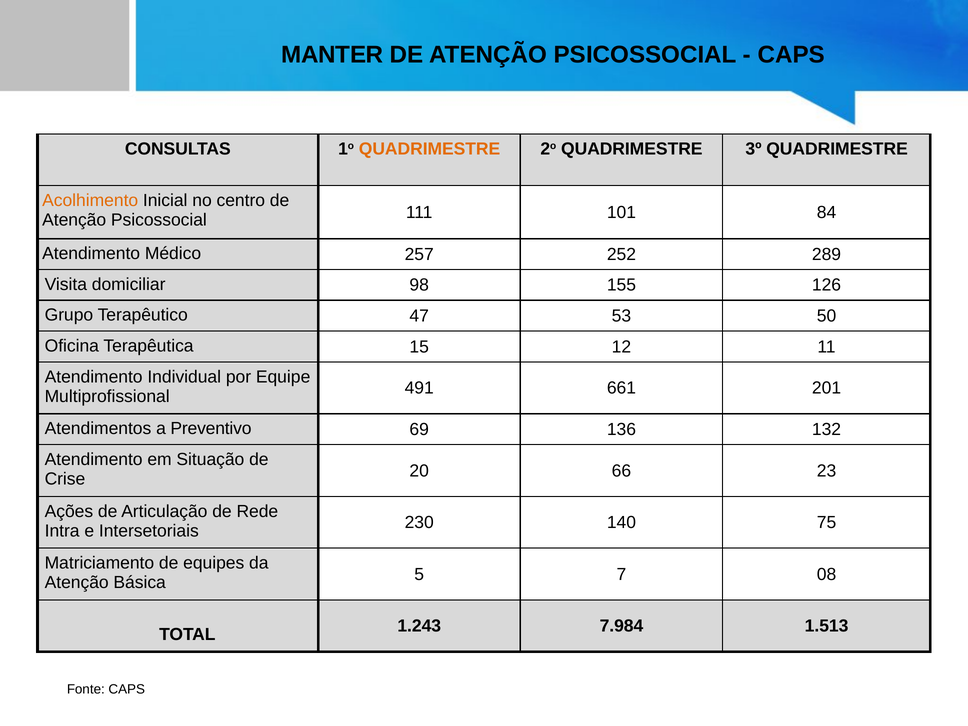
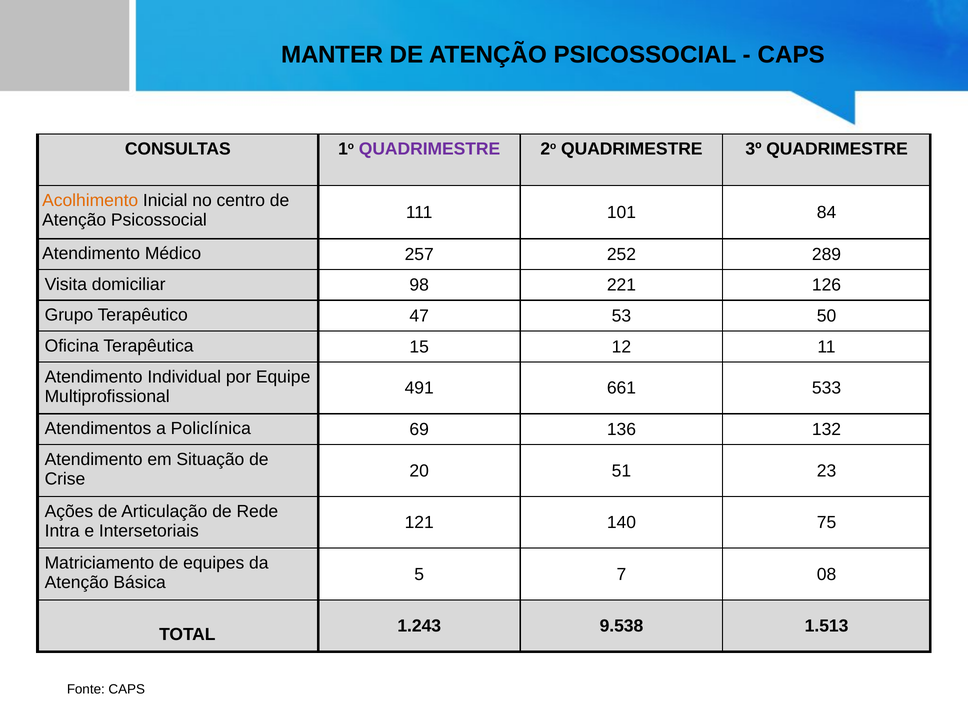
QUADRIMESTRE colour: orange -> purple (430, 149)
155: 155 -> 221 (621, 285)
201: 201 -> 533 (827, 388)
Preventivo: Preventivo -> Policlínica (211, 429)
66: 66 -> 51 (621, 471)
230: 230 -> 121 (419, 523)
7.984: 7.984 -> 9.538 (621, 626)
